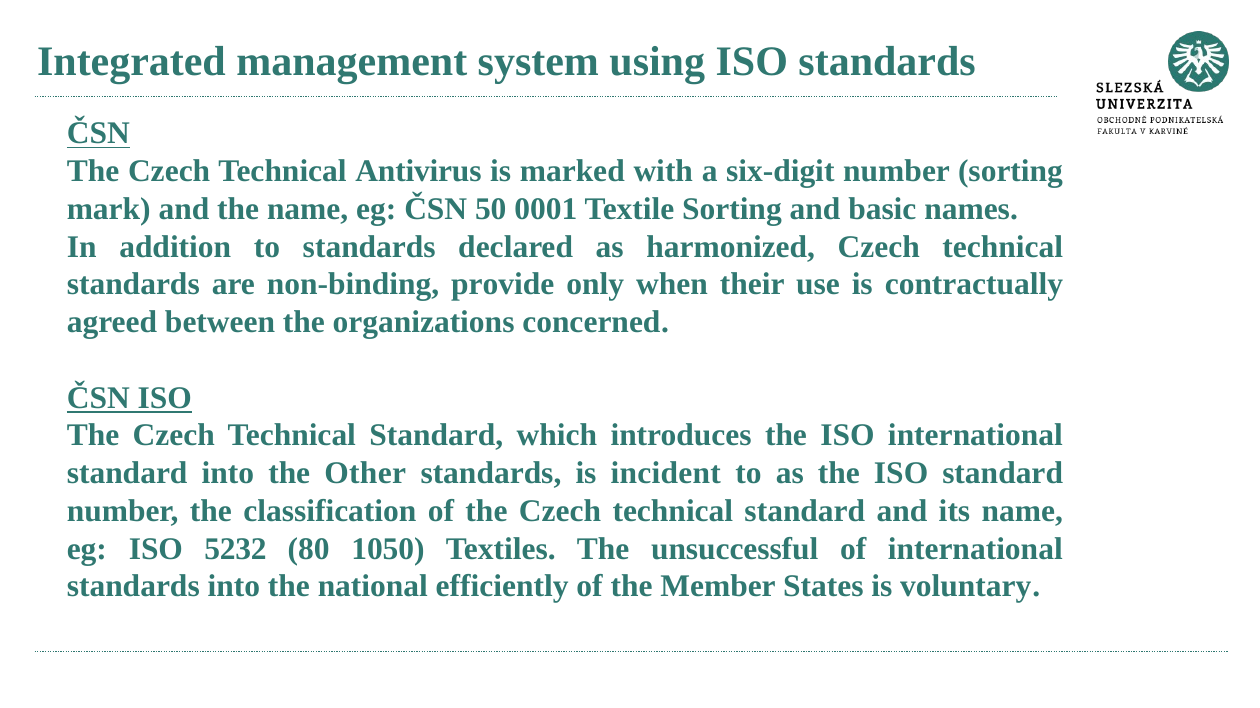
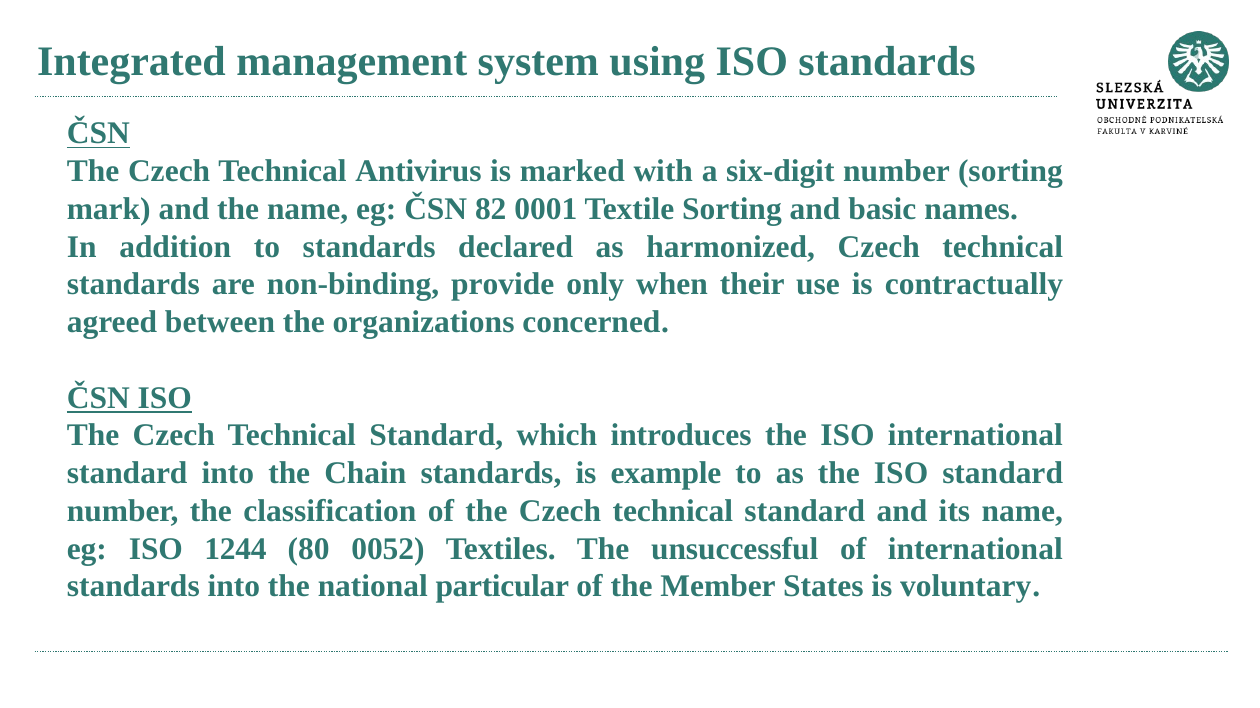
50: 50 -> 82 (491, 209)
Other: Other -> Chain (365, 474)
incident: incident -> example (666, 474)
5232: 5232 -> 1244 (236, 549)
1050: 1050 -> 0052 (388, 549)
efficiently: efficiently -> particular (502, 587)
